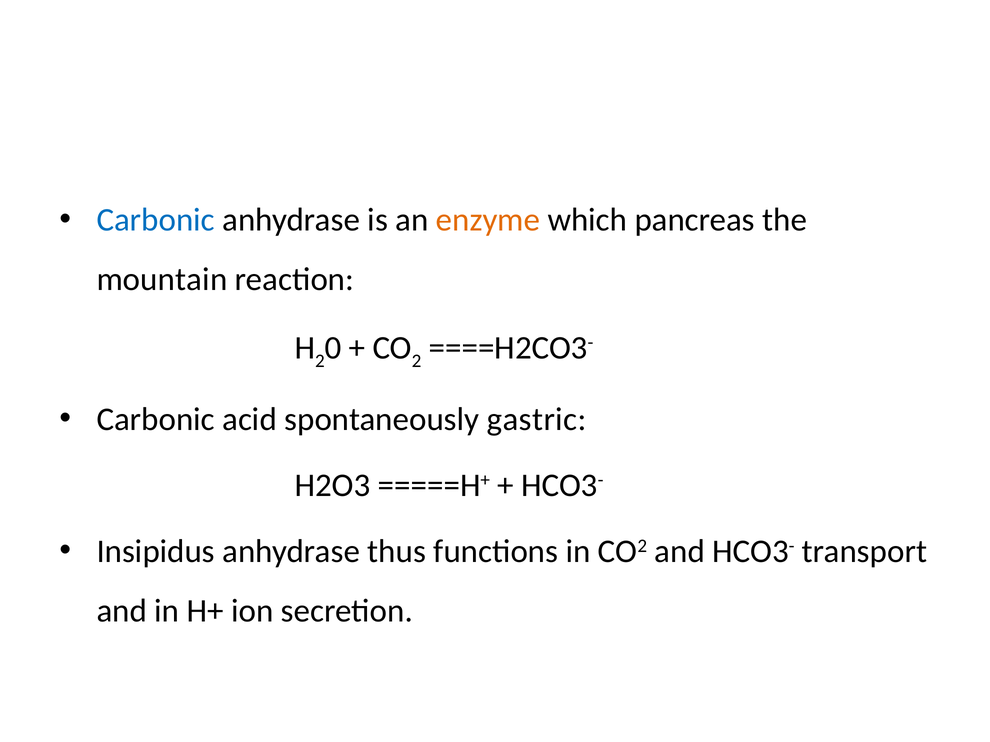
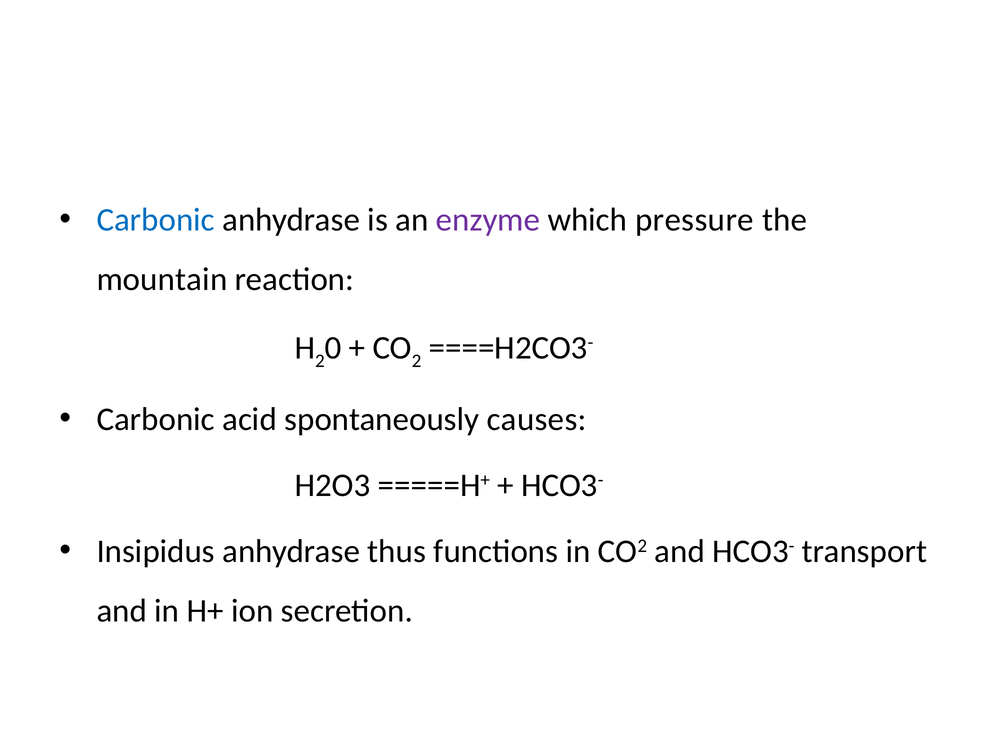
enzyme colour: orange -> purple (488, 220)
pancreas: pancreas -> pressure (695, 220)
gastric: gastric -> causes (537, 420)
